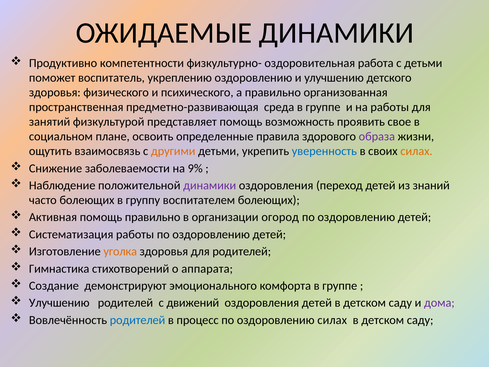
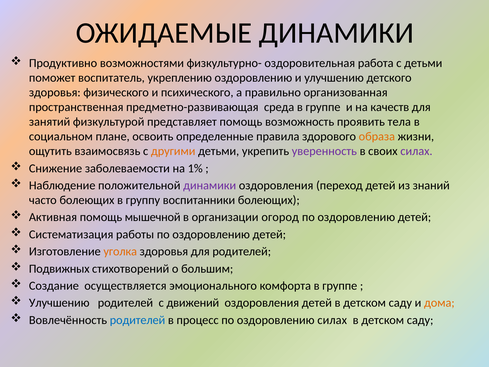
компетентности: компетентности -> возможностями (142, 63)
на работы: работы -> качеств (390, 107)
свое: свое -> тела (399, 122)
образа colour: purple -> orange (377, 136)
уверенность colour: blue -> purple (324, 151)
силах colour: orange -> purple (416, 151)
9%: 9% -> 1% (195, 168)
воспитателем: воспитателем -> воспитанники (199, 200)
помощь правильно: правильно -> мышечной (153, 217)
Гимнастика: Гимнастика -> Подвижных (59, 268)
аппарата: аппарата -> большим (207, 268)
демонстрируют: демонстрируют -> осуществляется (125, 286)
дома colour: purple -> orange (439, 303)
